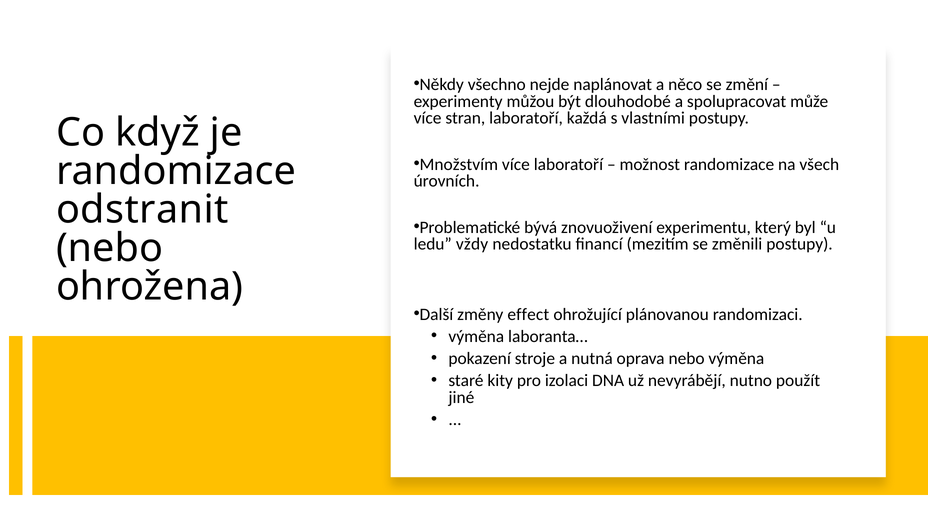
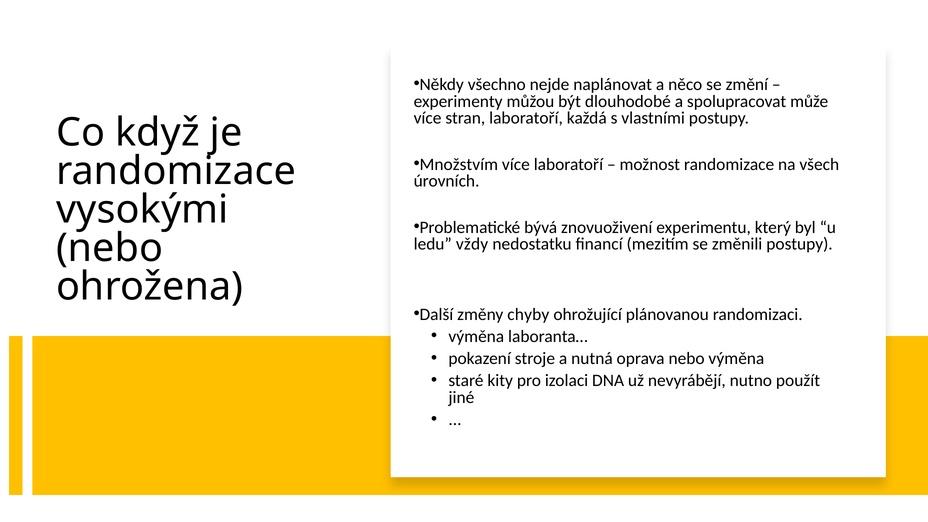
odstranit: odstranit -> vysokými (142, 210)
effect: effect -> chyby (528, 314)
